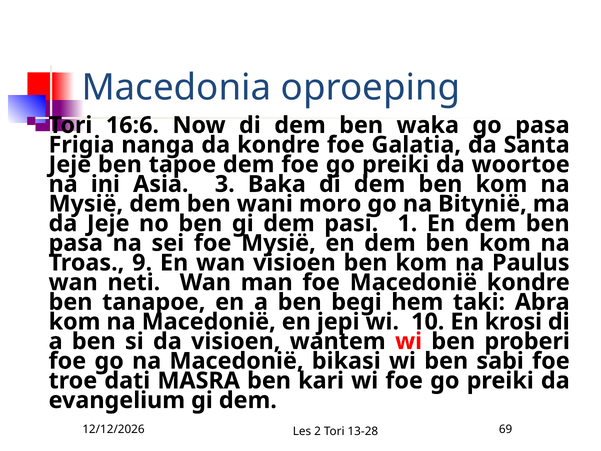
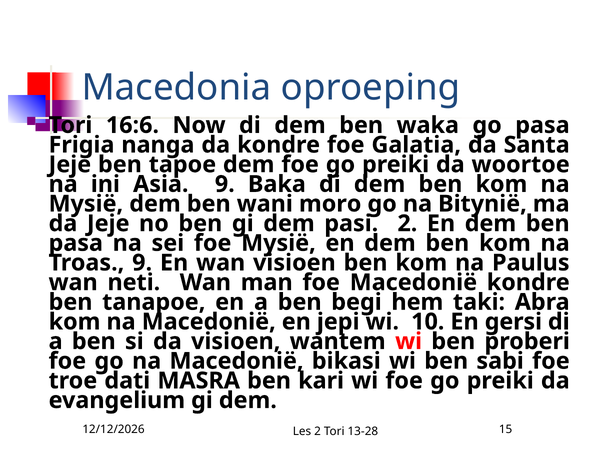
Asia 3: 3 -> 9 (225, 184)
pasi 1: 1 -> 2 (407, 223)
krosi: krosi -> gersi (513, 322)
69: 69 -> 15 (506, 429)
